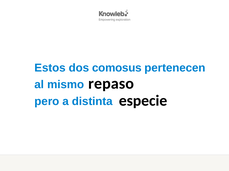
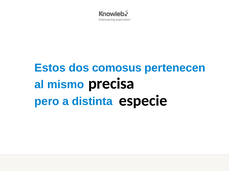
repaso: repaso -> precisa (111, 84)
